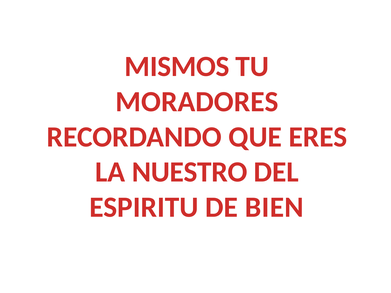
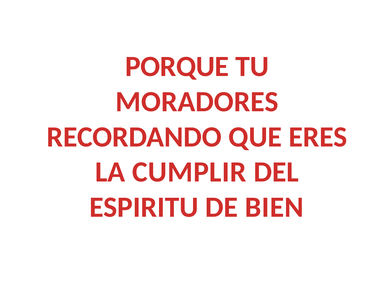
MISMOS: MISMOS -> PORQUE (177, 67)
NUESTRO: NUESTRO -> CUMPLIR (189, 172)
